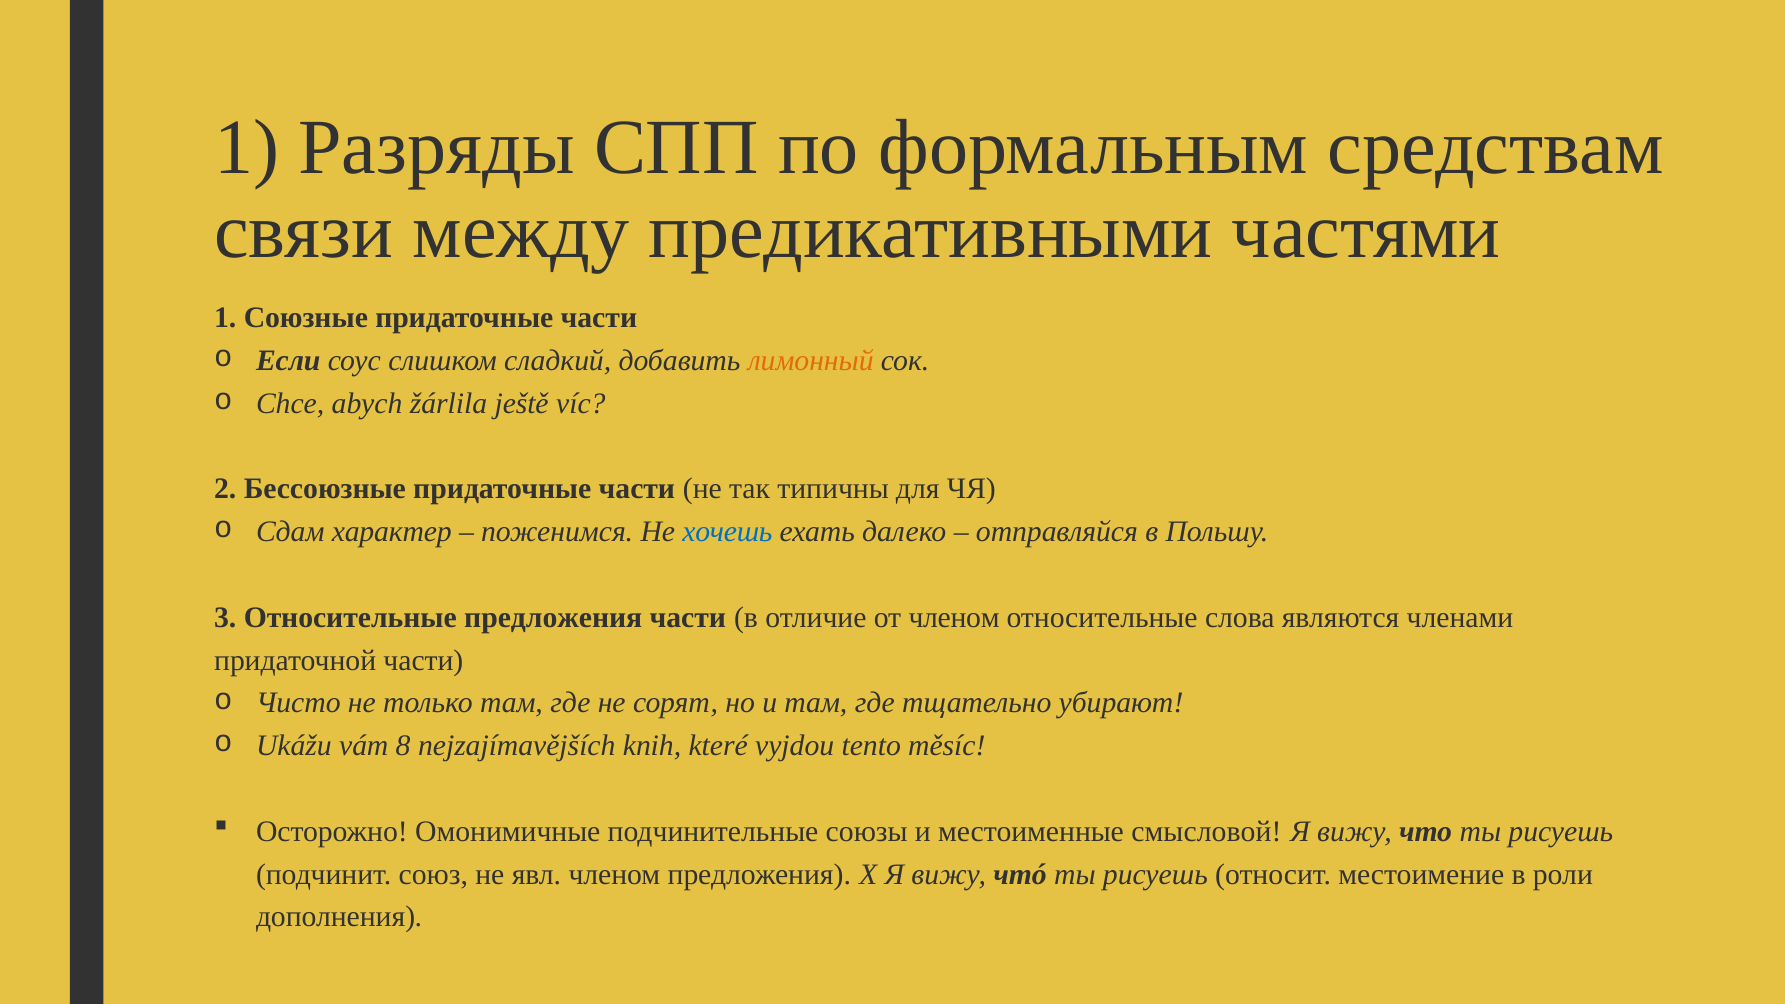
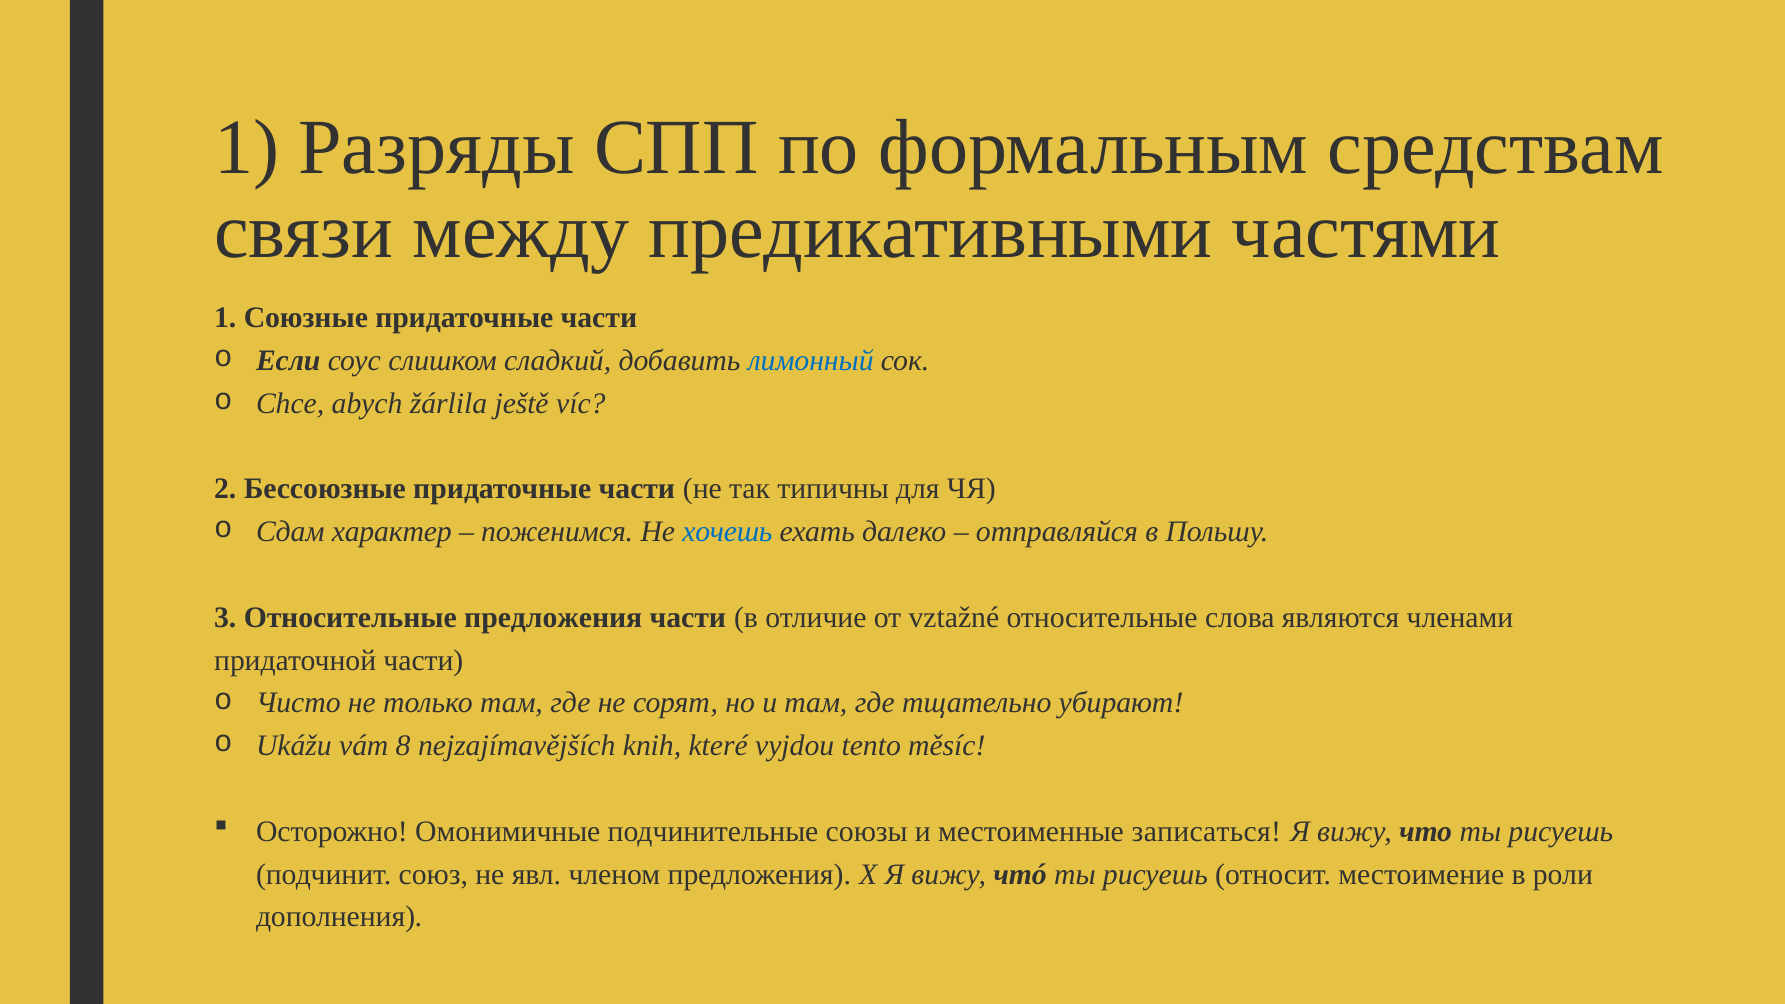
лимонный colour: orange -> blue (811, 361)
от членом: членом -> vztažné (954, 618)
смысловой: смысловой -> записаться (1206, 832)
